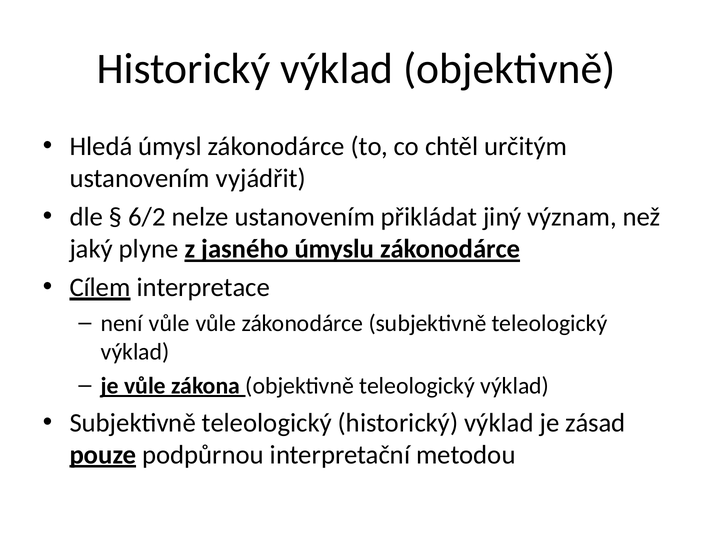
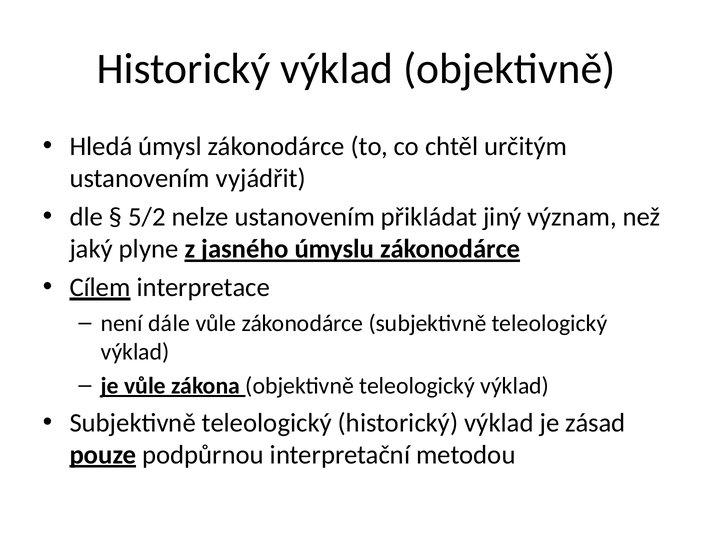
6/2: 6/2 -> 5/2 (147, 217)
není vůle: vůle -> dále (169, 323)
